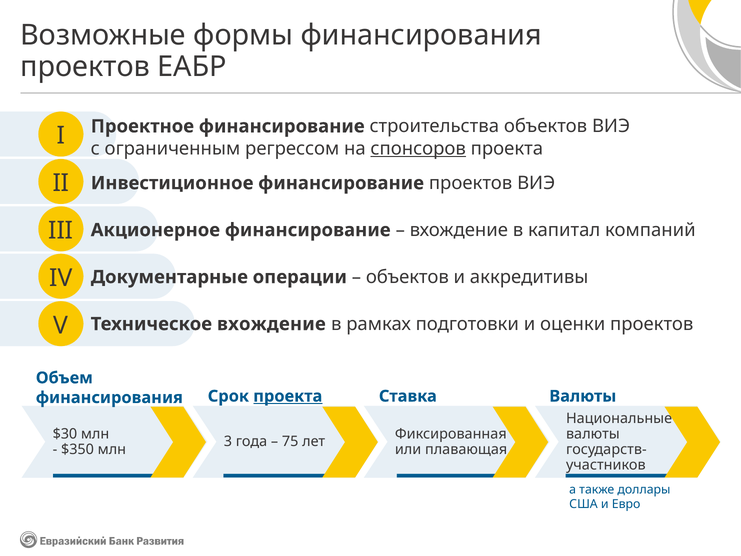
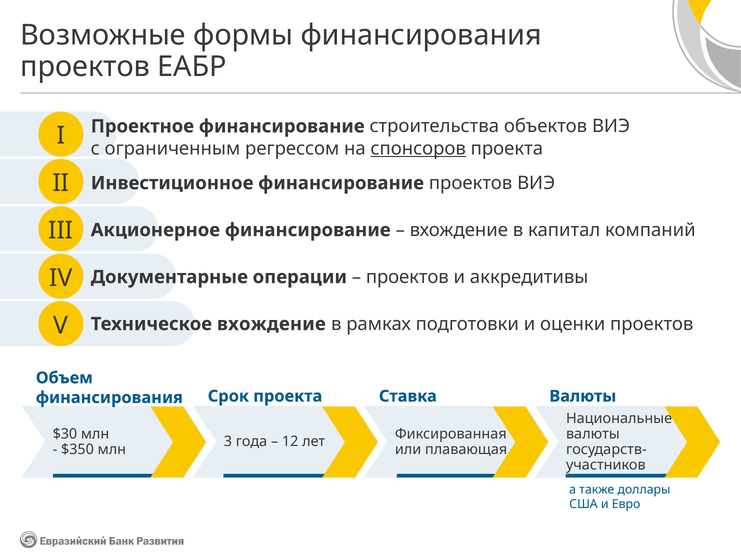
объектов: объектов -> проектов (407, 277)
проекта underline: present -> none (288, 396)
75: 75 -> 12 (290, 441)
